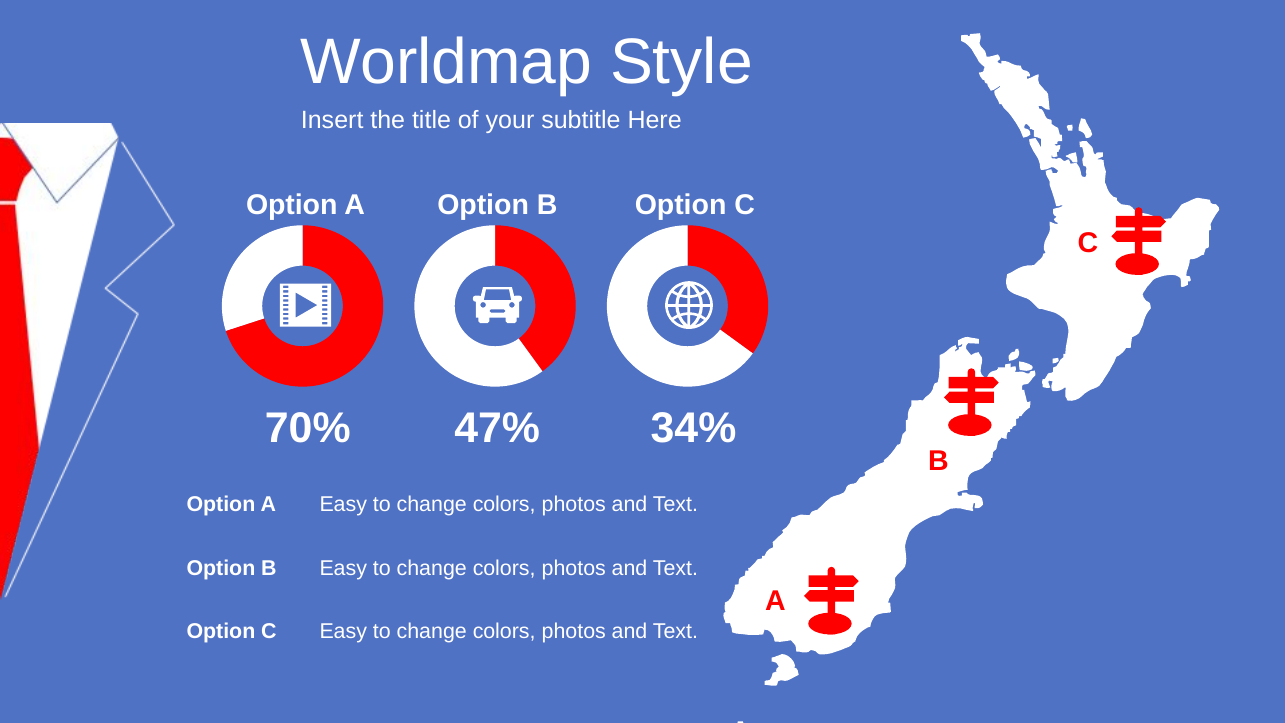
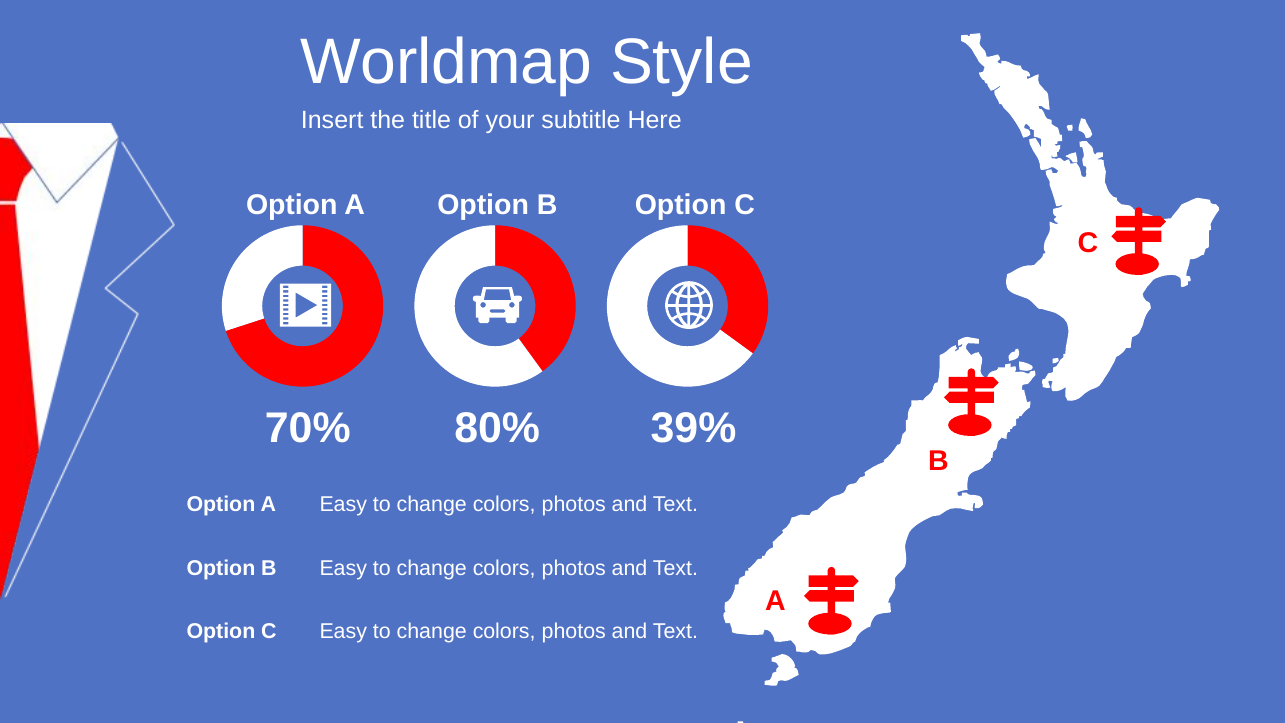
47%: 47% -> 80% (497, 428)
34%: 34% -> 39% (694, 428)
